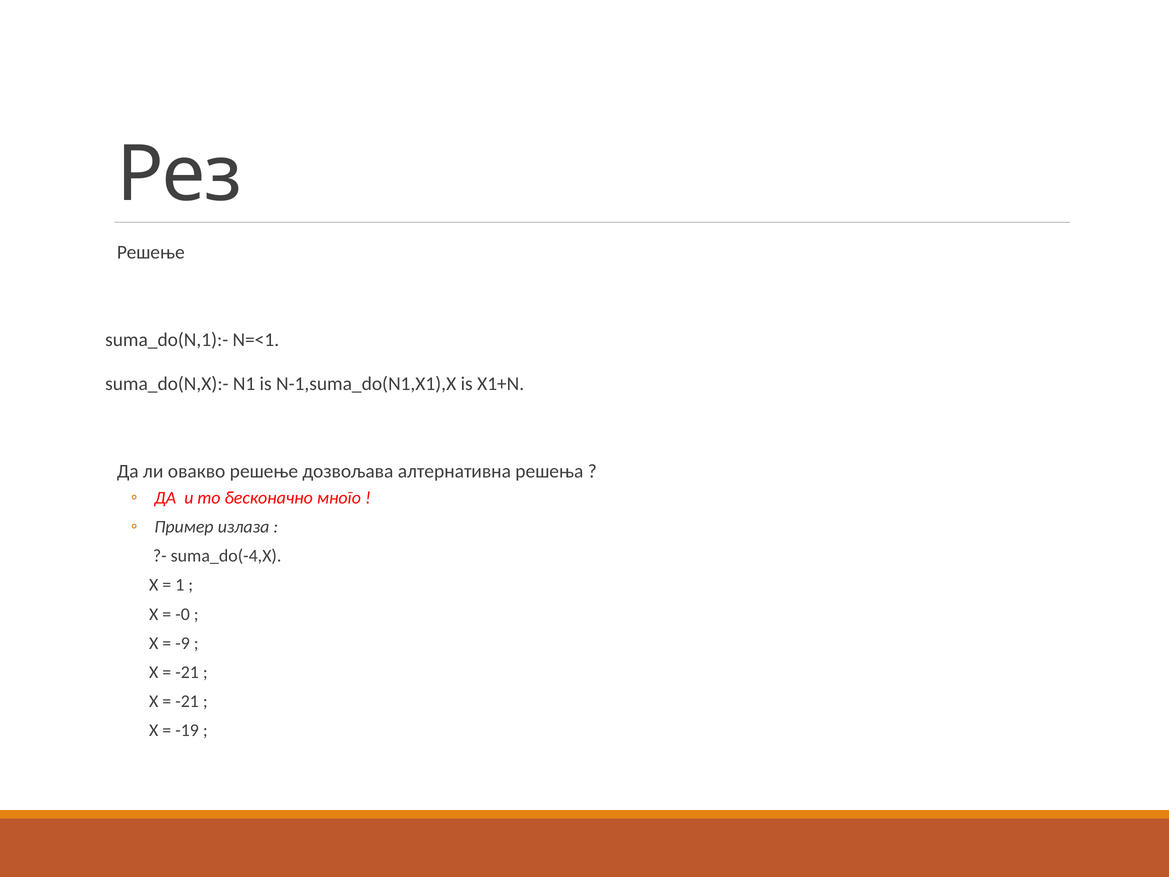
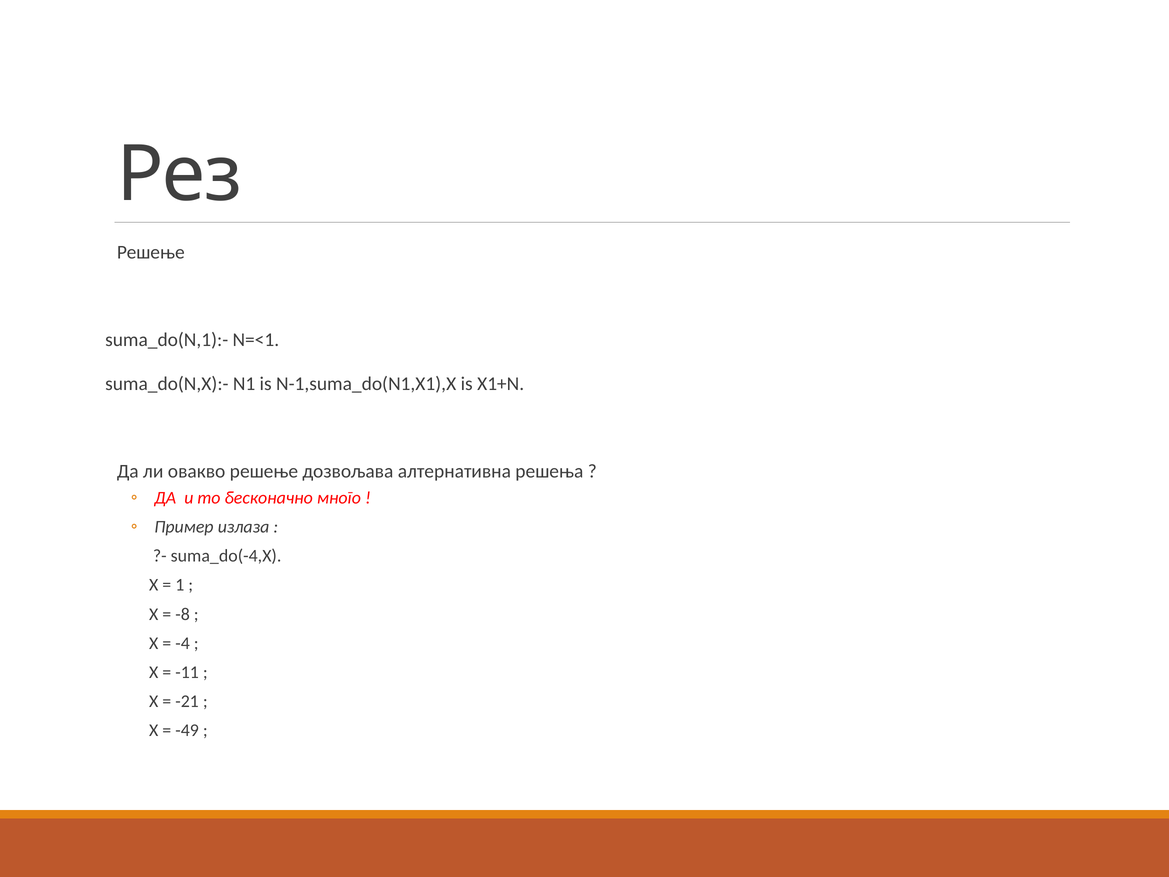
-0: -0 -> -8 (183, 614)
-9: -9 -> -4 (183, 643)
-21: -21 -> -11 (187, 672)
-19: -19 -> -49 (187, 730)
